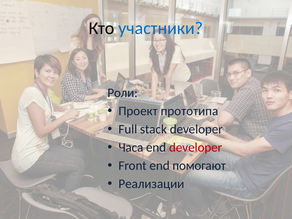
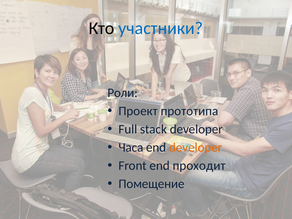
developer colour: red -> orange (196, 147)
помогают: помогают -> проходит (199, 166)
Реализации: Реализации -> Помещение (151, 184)
